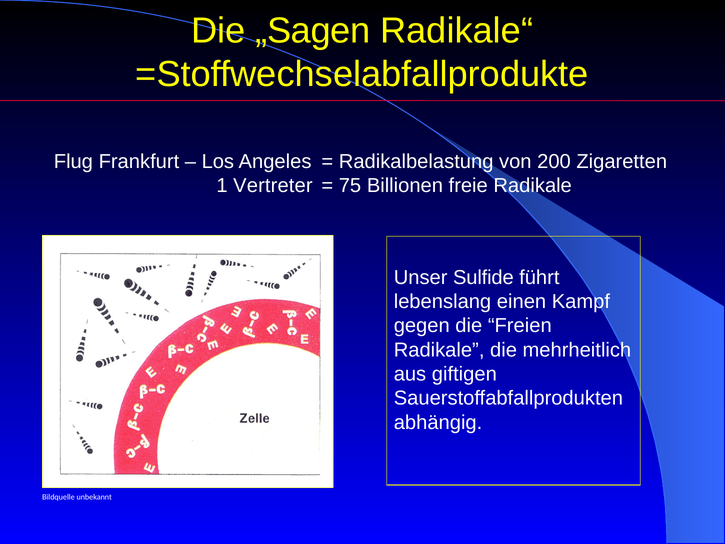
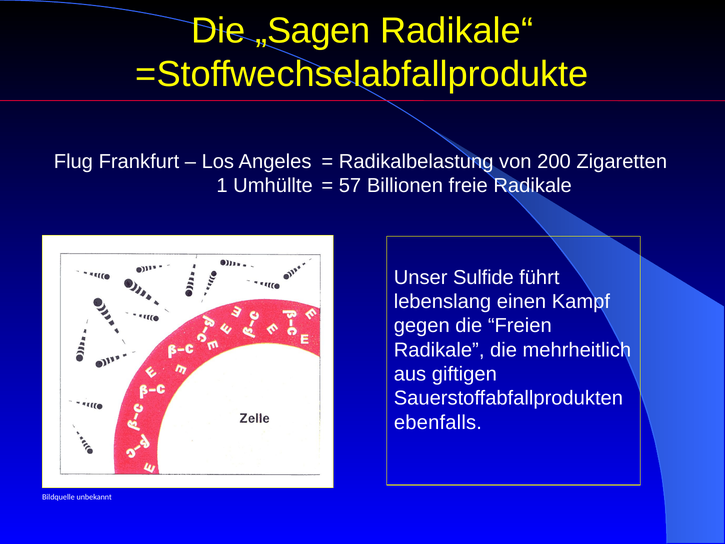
Vertreter: Vertreter -> Umhüllte (273, 186)
75: 75 -> 57 (350, 186)
abhängig: abhängig -> ebenfalls (438, 422)
